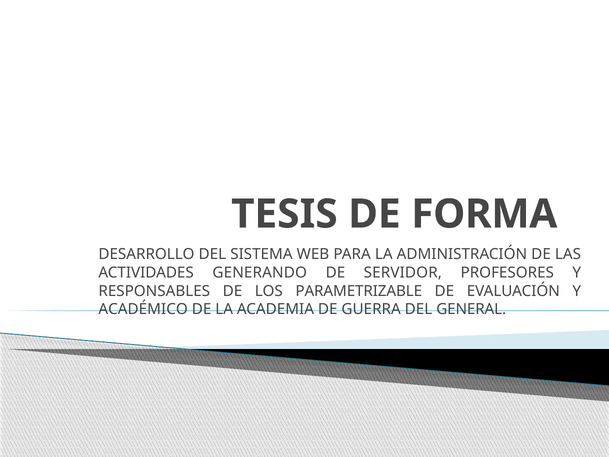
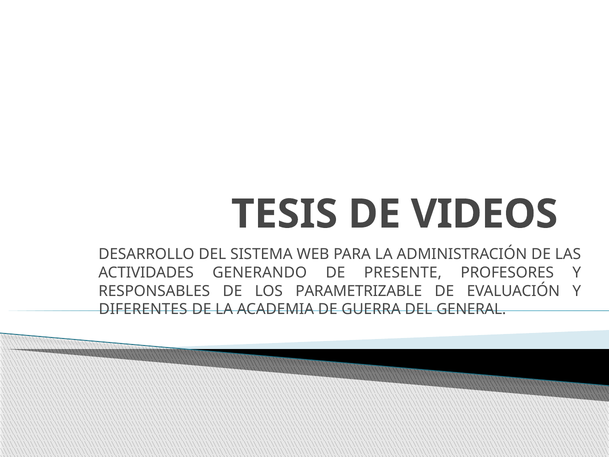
FORMA: FORMA -> VIDEOS (484, 214)
SERVIDOR: SERVIDOR -> PRESENTE (403, 273)
ACADÉMICO: ACADÉMICO -> DIFERENTES (143, 309)
